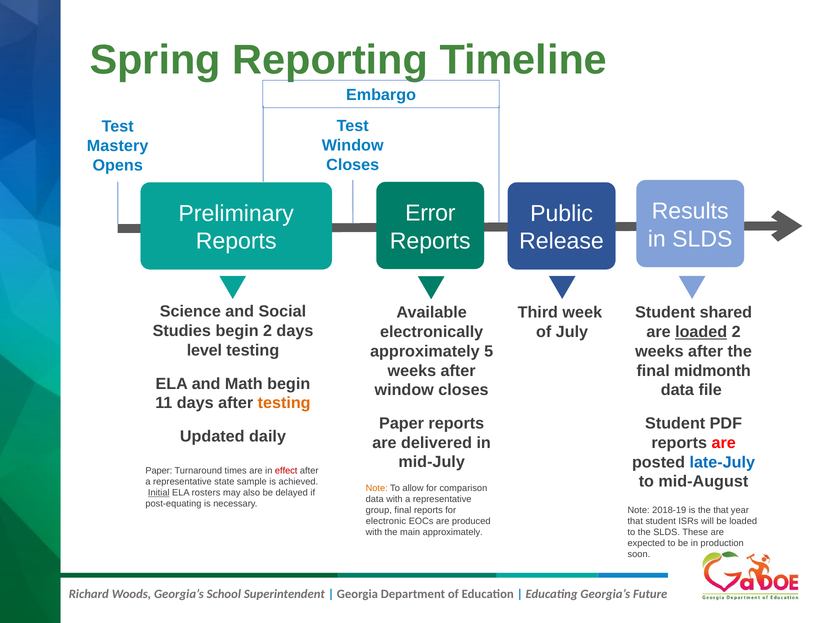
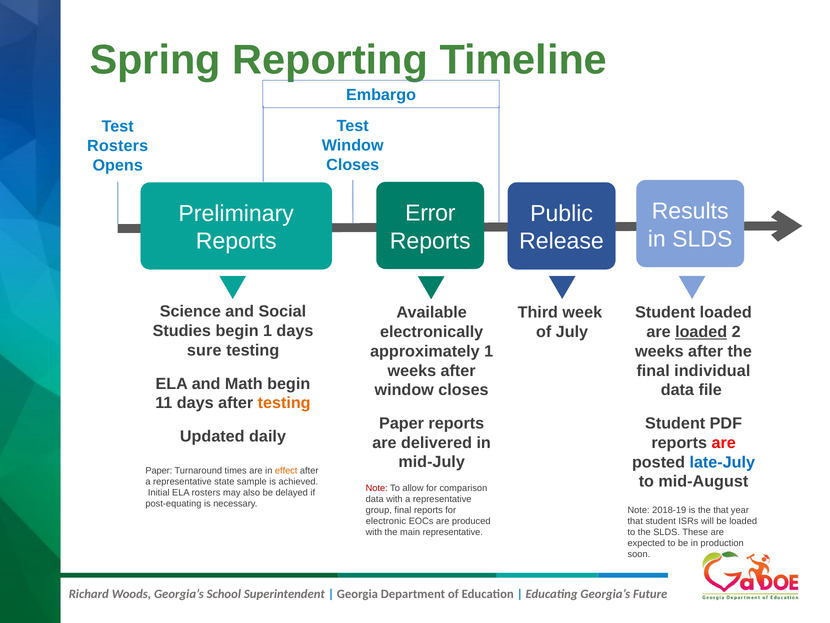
Mastery: Mastery -> Rosters (118, 146)
Student shared: shared -> loaded (726, 312)
begin 2: 2 -> 1 (268, 331)
level: level -> sure (204, 350)
approximately 5: 5 -> 1 (489, 351)
midmonth: midmonth -> individual (712, 370)
effect colour: red -> orange (286, 470)
Note colour: orange -> red (377, 488)
Initial underline: present -> none (159, 492)
main approximately: approximately -> representative (453, 532)
